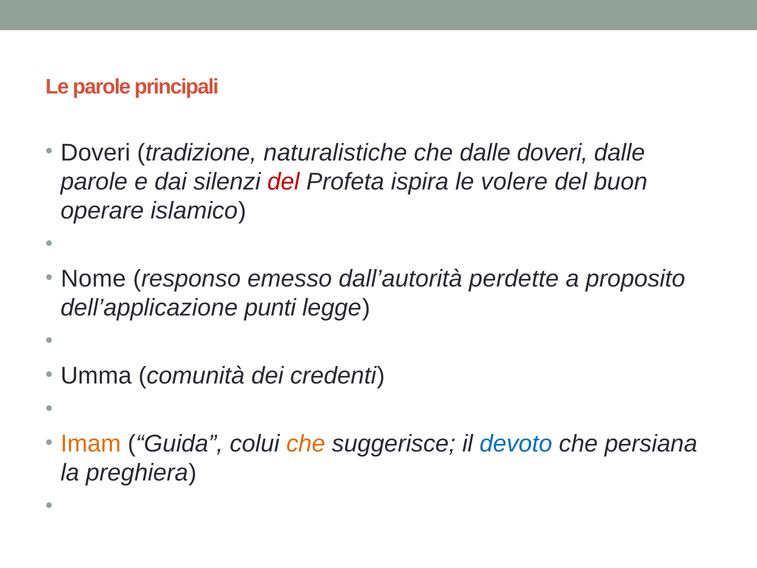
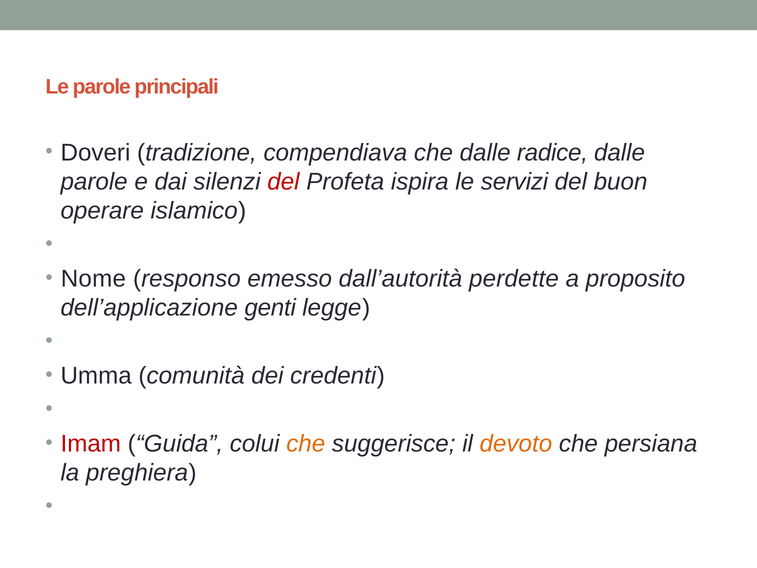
naturalistiche: naturalistiche -> compendiava (335, 152)
dalle doveri: doveri -> radice (552, 152)
volere: volere -> servizi (515, 181)
punti: punti -> genti (270, 308)
Imam colour: orange -> red (91, 444)
devoto colour: blue -> orange (516, 444)
